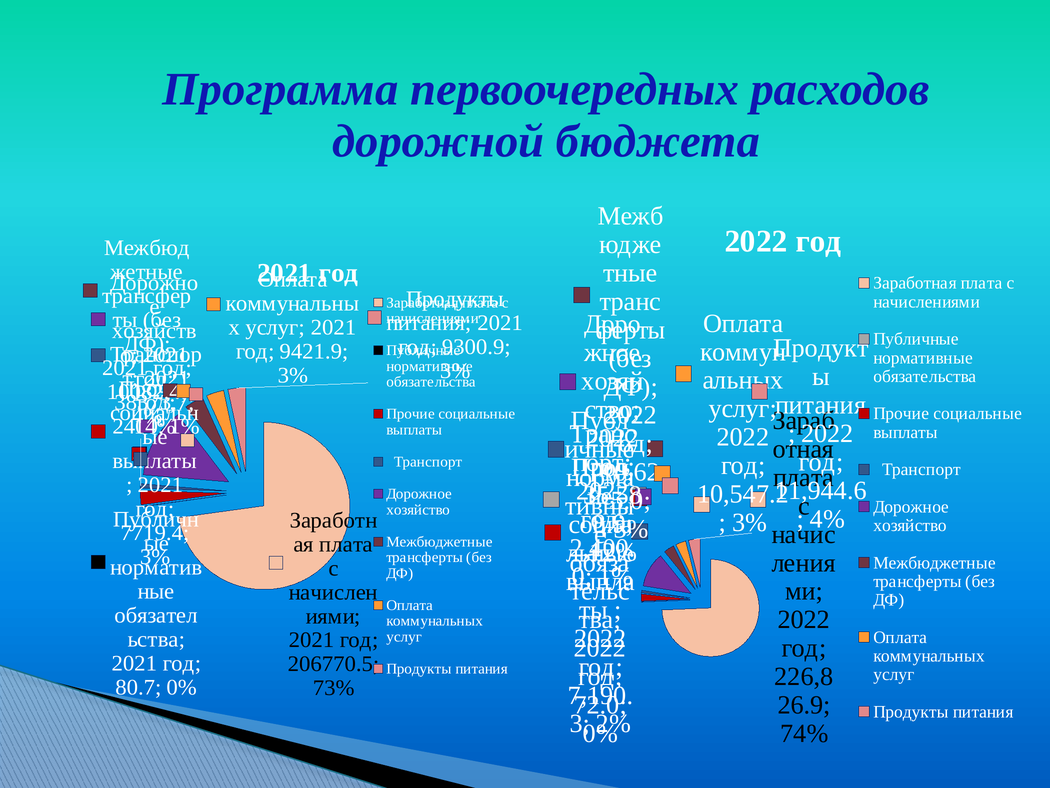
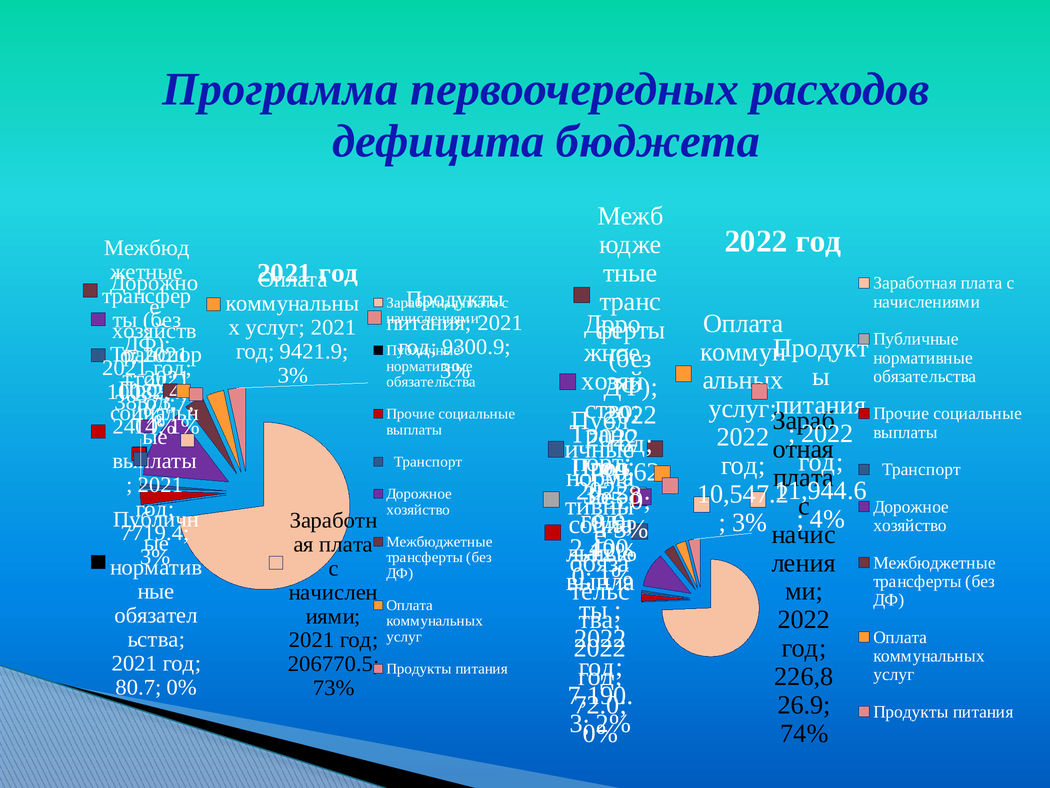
дорожной: дорожной -> дефицита (438, 141)
